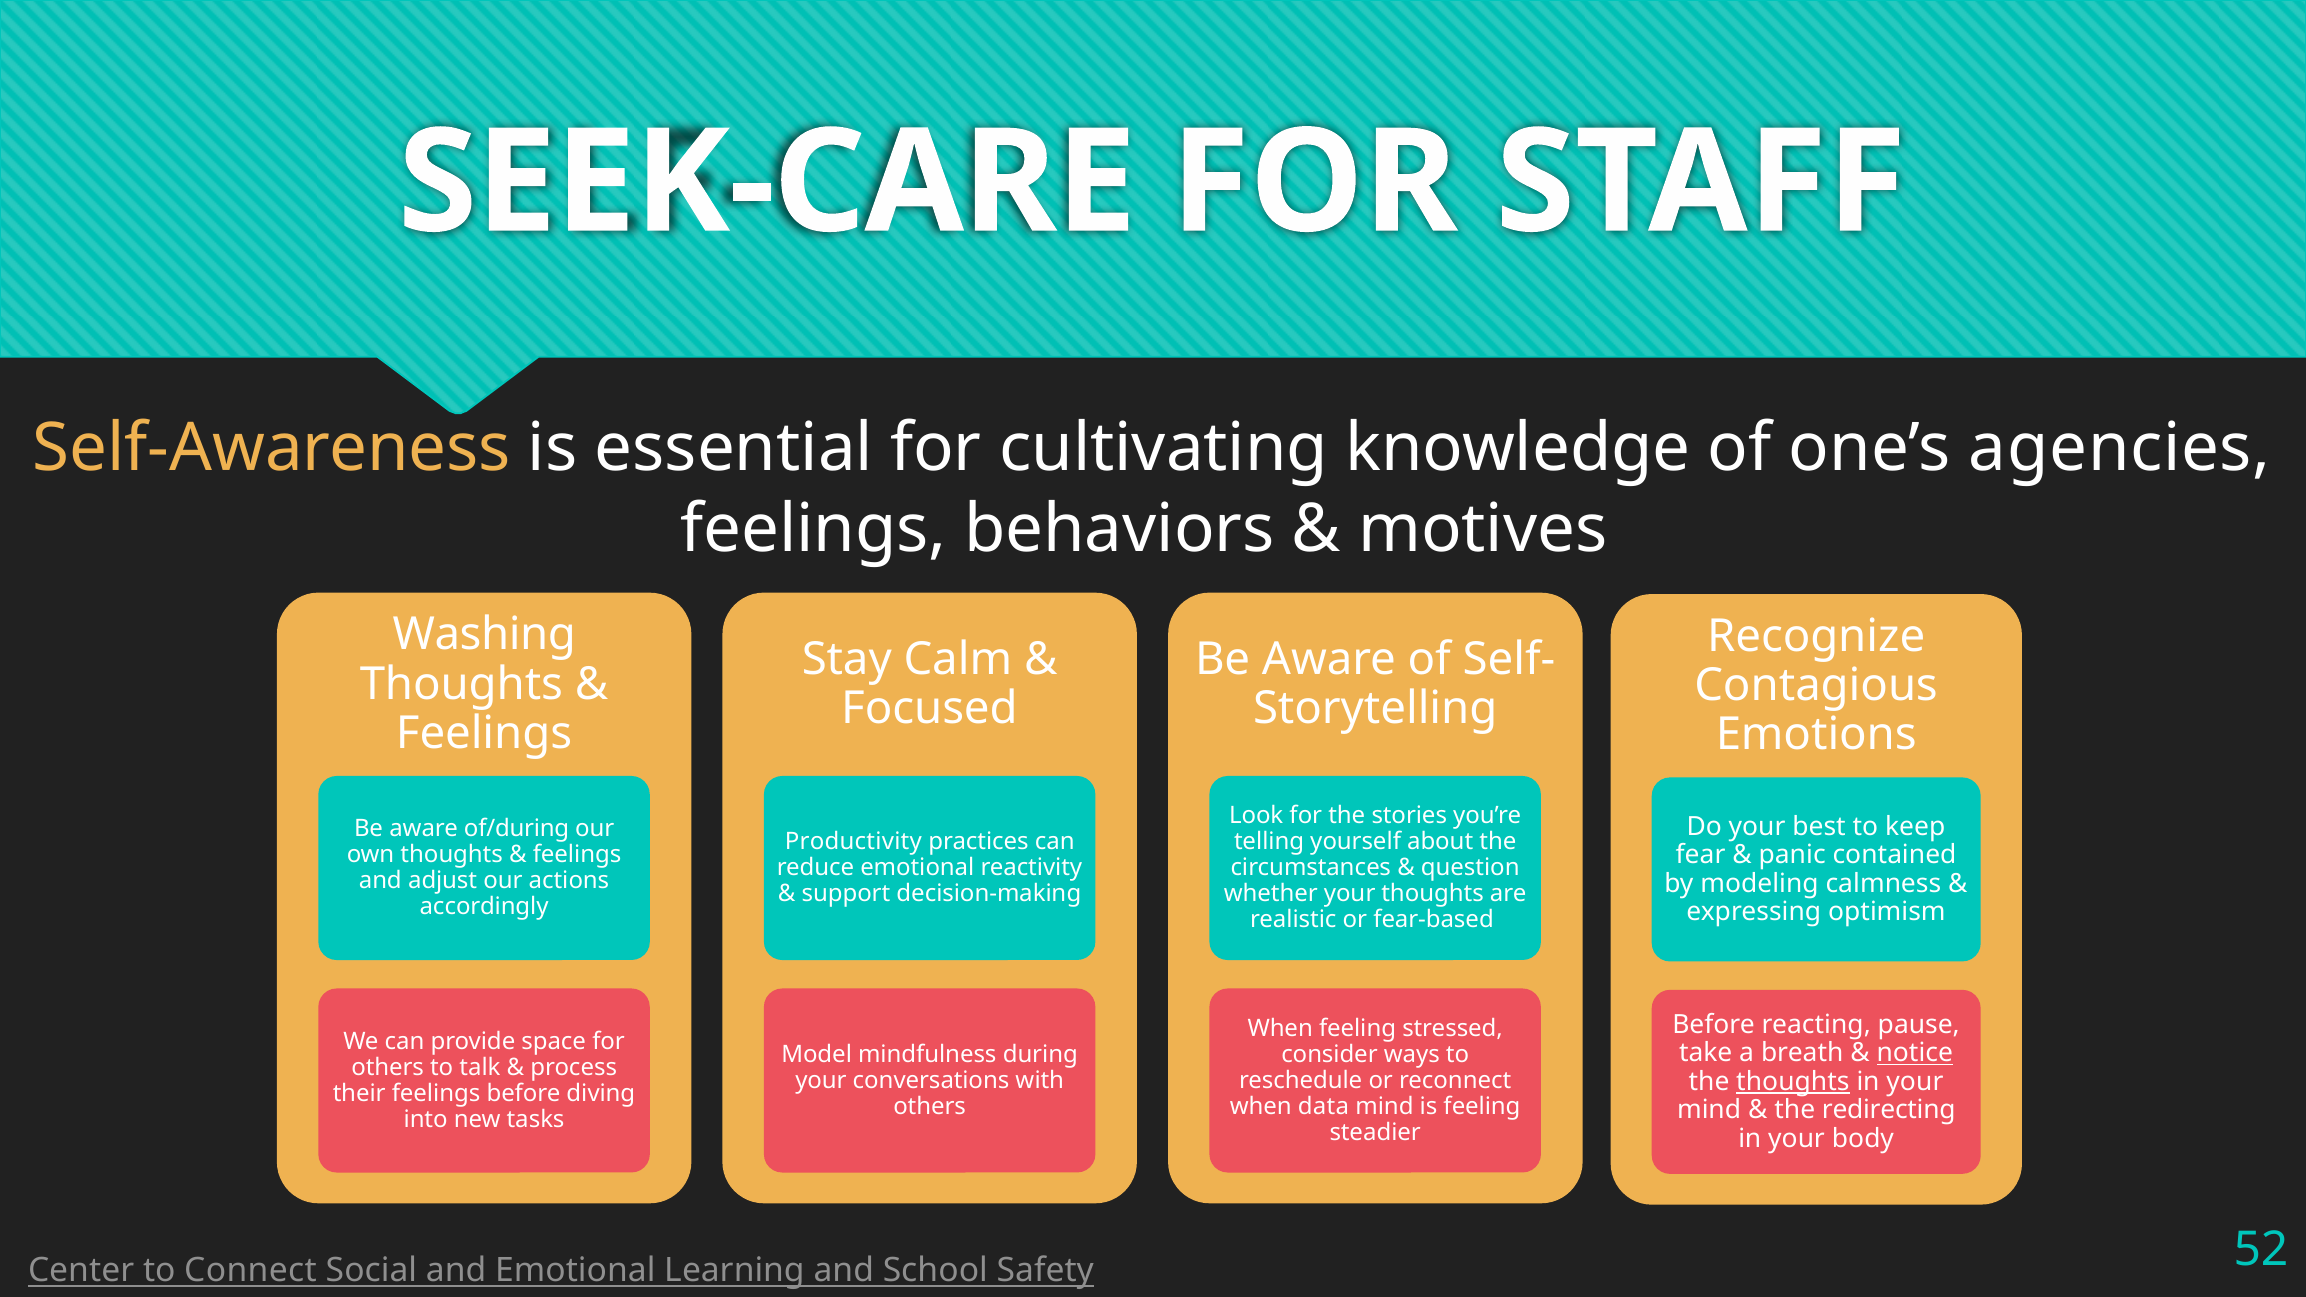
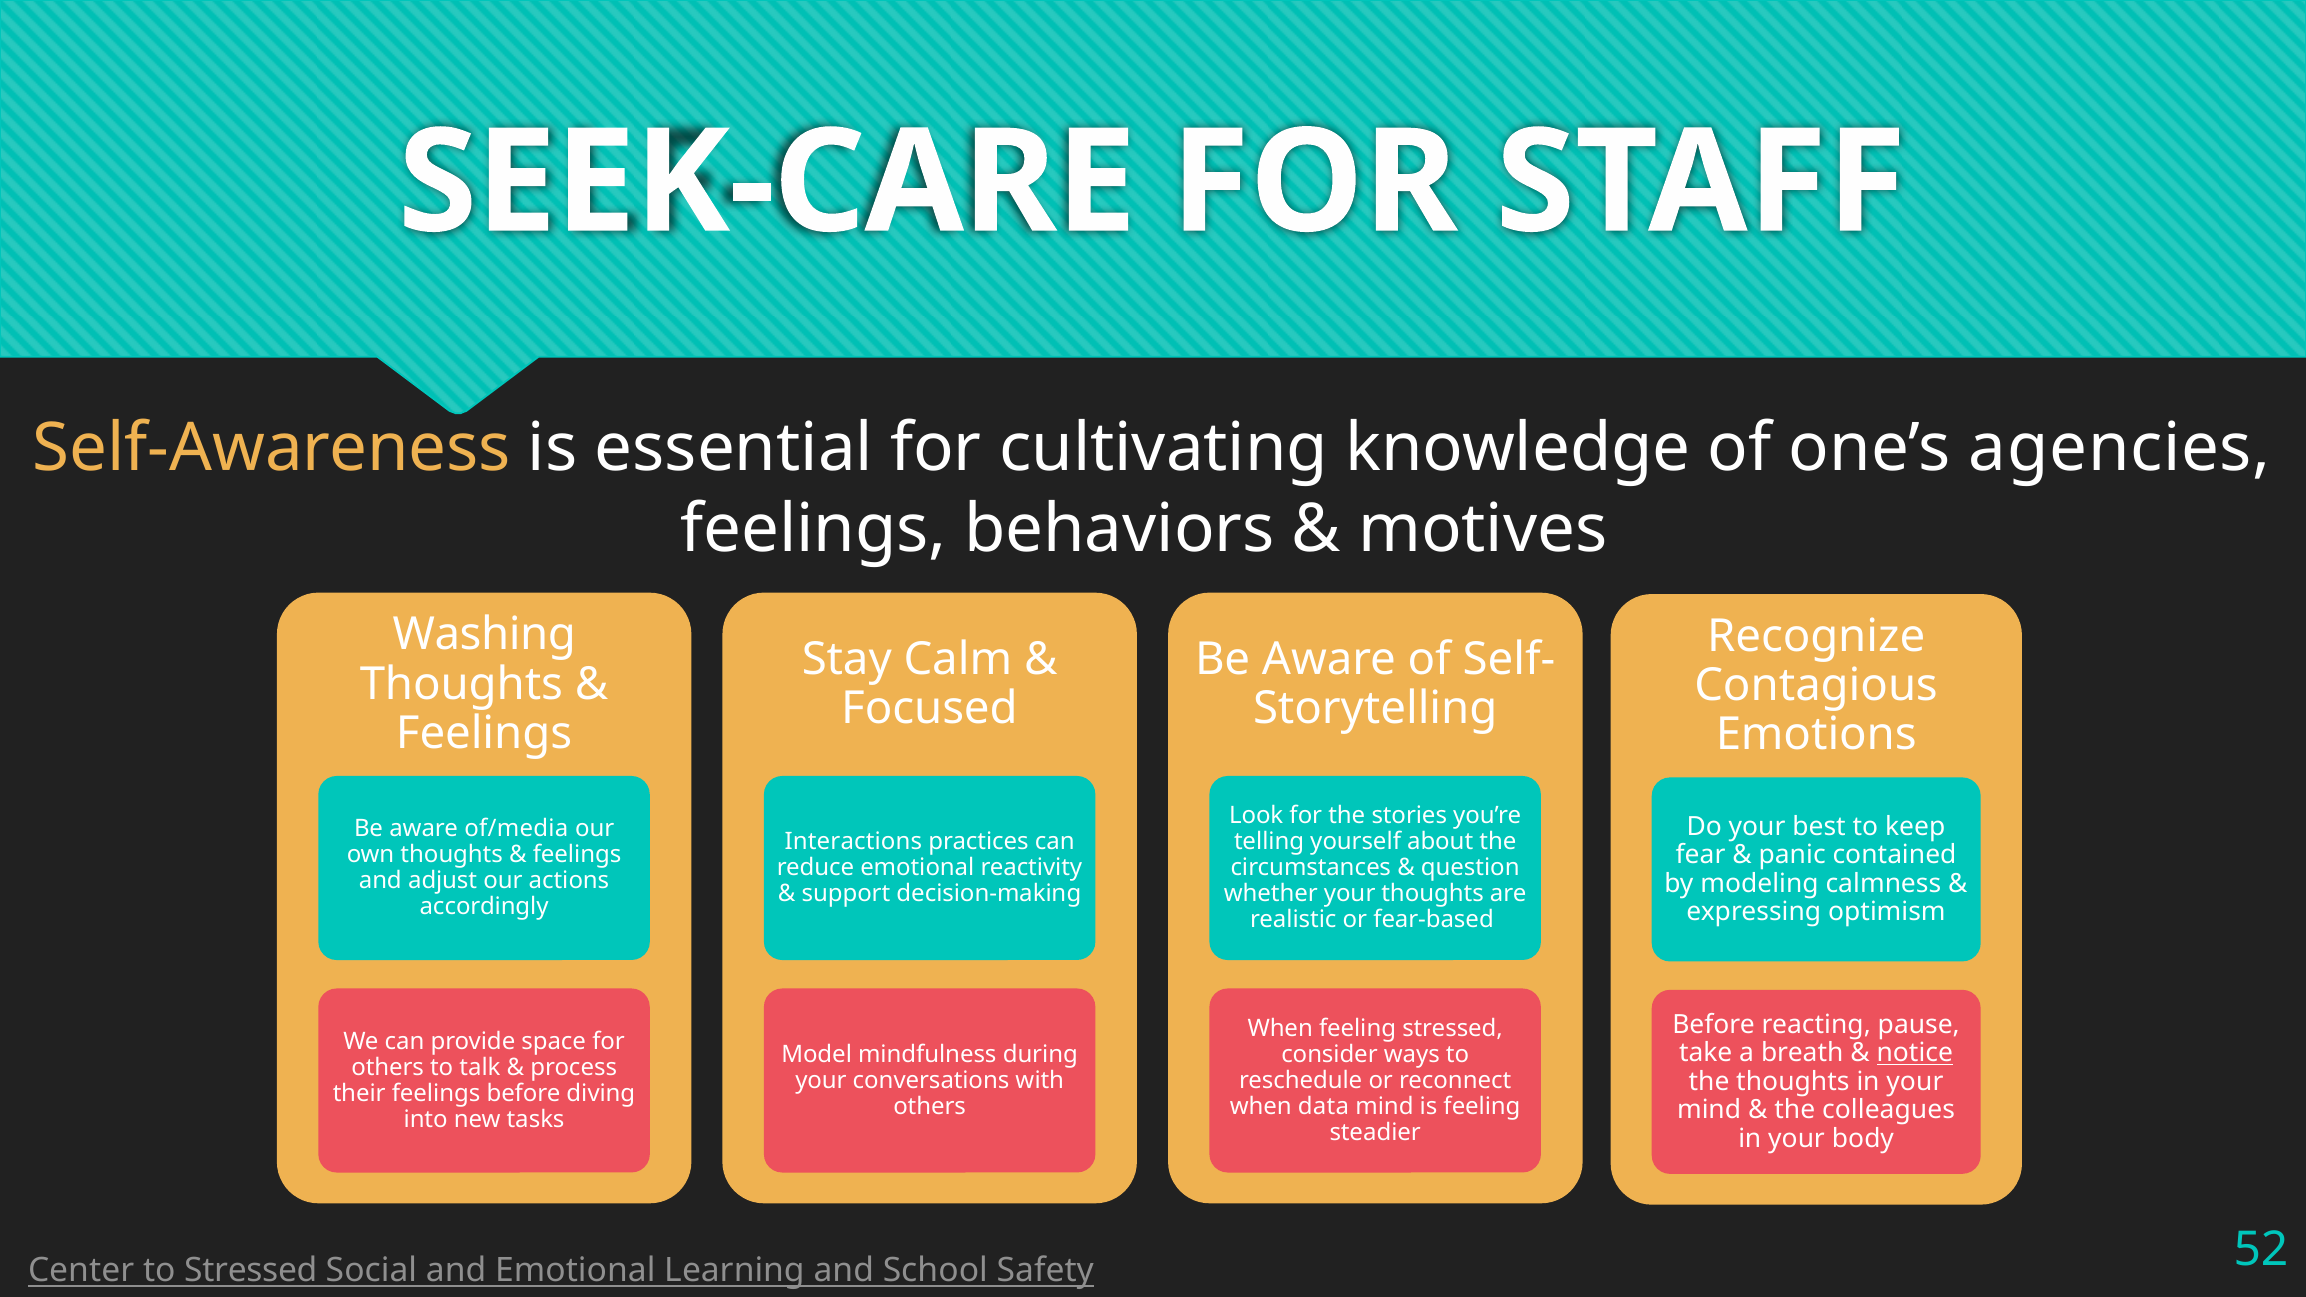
of/during: of/during -> of/media (516, 829)
Productivity: Productivity -> Interactions (853, 842)
thoughts underline: present -> none (1793, 1082)
redirecting: redirecting -> colleagues (1889, 1110)
to Connect: Connect -> Stressed (251, 1270)
